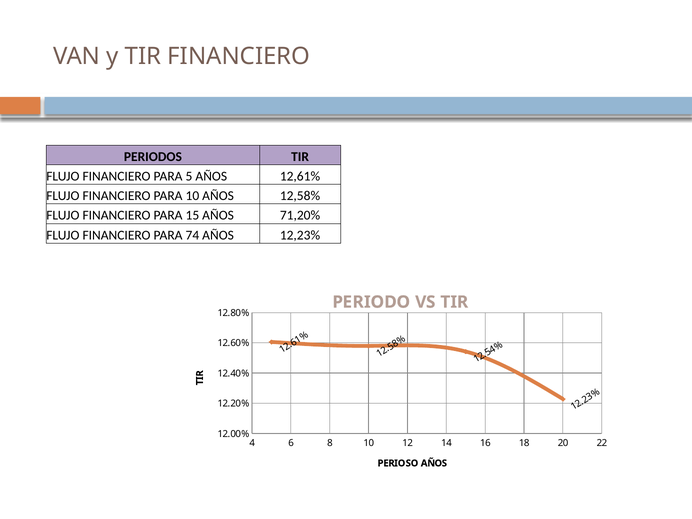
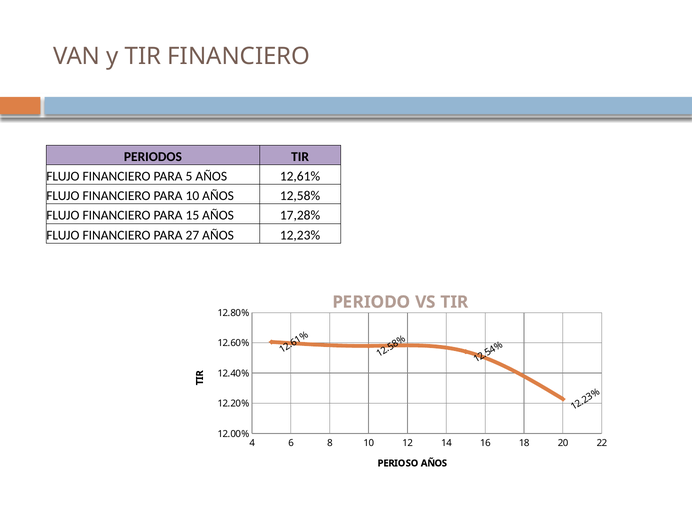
71,20%: 71,20% -> 17,28% (300, 216)
74: 74 -> 27 (192, 235)
